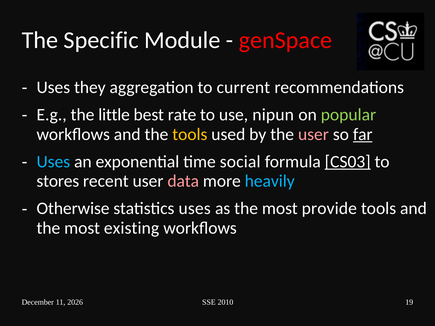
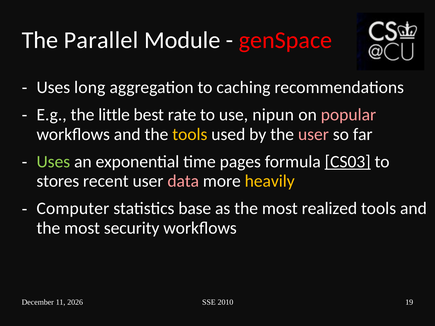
Specific: Specific -> Parallel (101, 40)
they: they -> long (90, 87)
current: current -> caching (243, 87)
popular colour: light green -> pink (348, 115)
far underline: present -> none (363, 134)
Uses colour: light blue -> light green (53, 162)
social: social -> pages (240, 162)
heavily colour: light blue -> yellow (270, 181)
Otherwise: Otherwise -> Computer (73, 209)
statistics uses: uses -> base (195, 209)
provide: provide -> realized (329, 209)
existing: existing -> security (132, 228)
